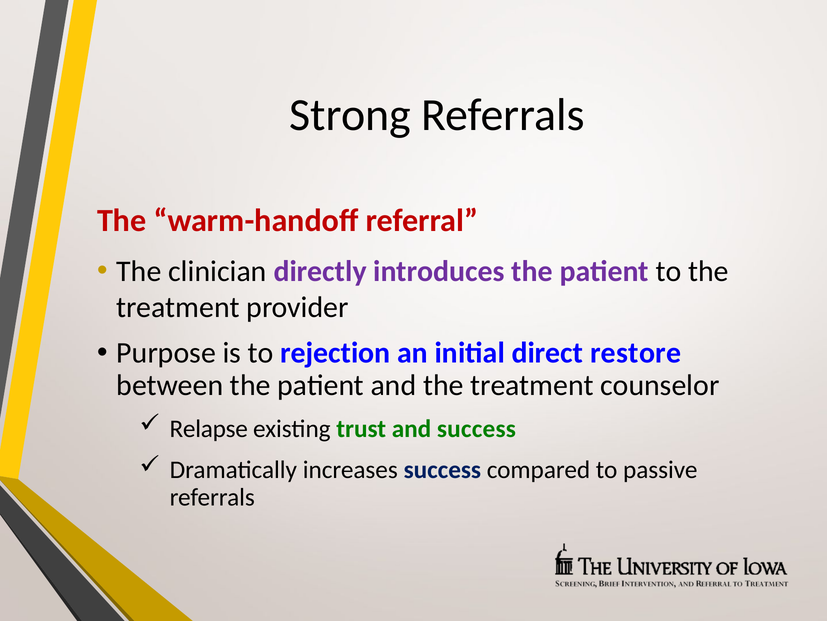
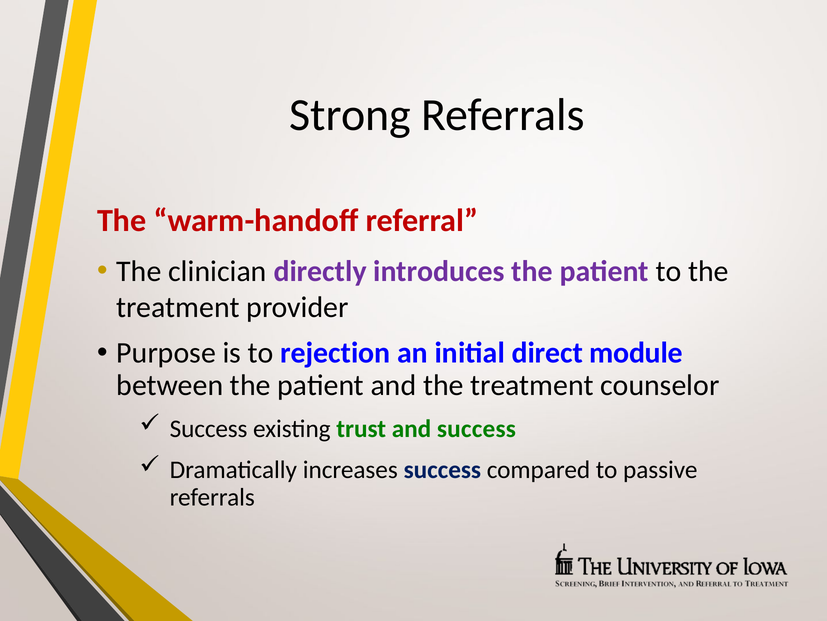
restore: restore -> module (636, 352)
Relapse: Relapse -> Success (209, 428)
